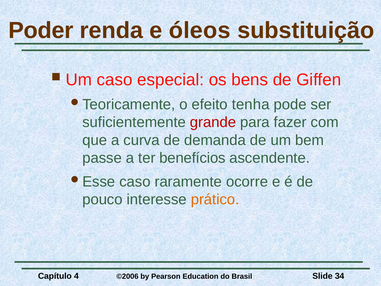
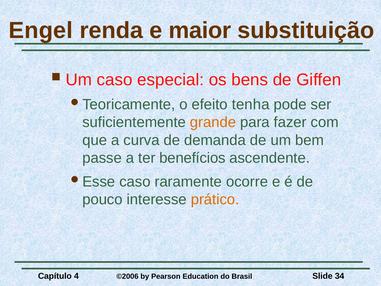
Poder: Poder -> Engel (41, 31)
óleos: óleos -> maior (200, 31)
grande colour: red -> orange (213, 122)
